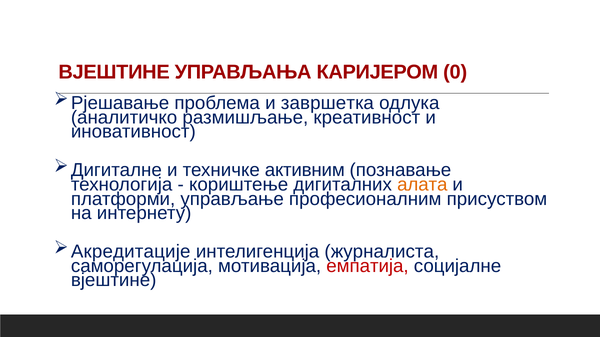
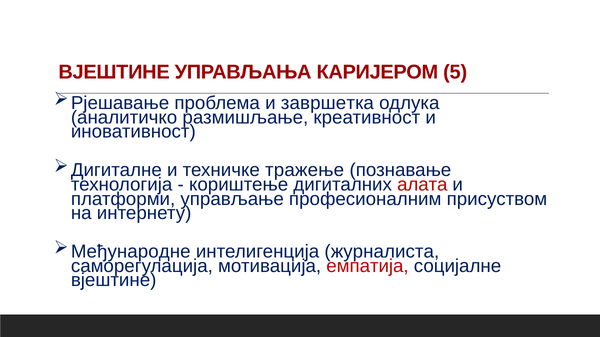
0: 0 -> 5 (455, 72)
активним: активним -> тражење (305, 170)
алата colour: orange -> red (422, 185)
Акредитације: Акредитације -> Међународне (131, 252)
